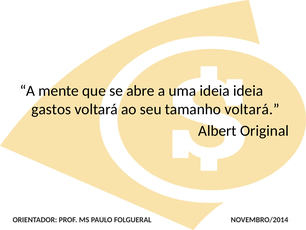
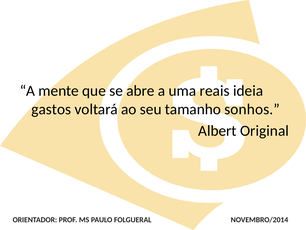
uma ideia: ideia -> reais (215, 91)
tamanho voltará: voltará -> sonhos (252, 109)
